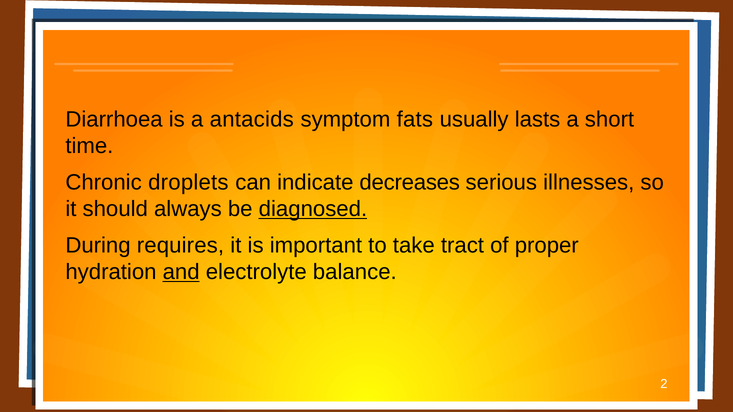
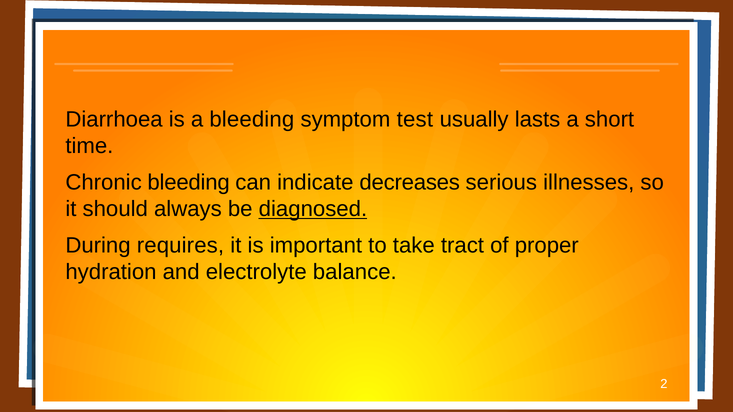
a antacids: antacids -> bleeding (252, 120)
fats: fats -> test (415, 120)
Chronic droplets: droplets -> bleeding (189, 183)
and underline: present -> none (181, 272)
